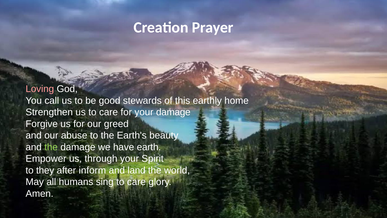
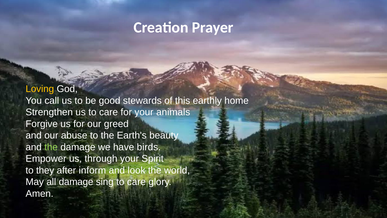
Loving colour: pink -> yellow (40, 89)
your damage: damage -> animals (173, 112)
earth: earth -> birds (149, 147)
land: land -> look (136, 170)
all humans: humans -> damage (76, 182)
